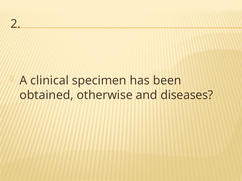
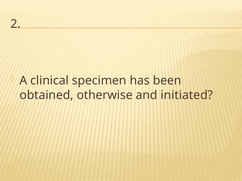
diseases: diseases -> initiated (187, 95)
